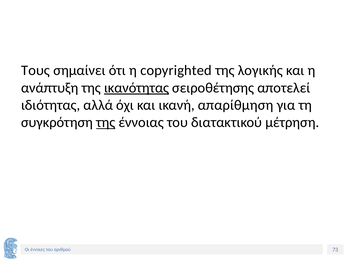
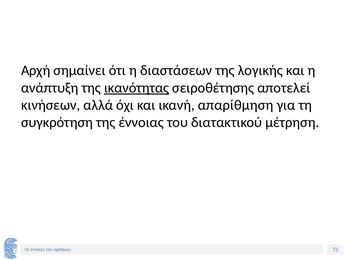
Τους: Τους -> Αρχή (36, 70)
copyrighted: copyrighted -> διαστάσεων (176, 70)
ιδιότητας: ιδιότητας -> κινήσεων (51, 105)
της underline: present -> none (106, 122)
